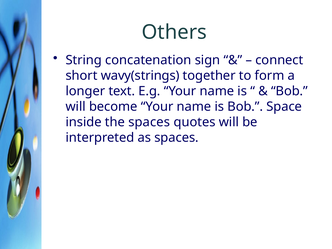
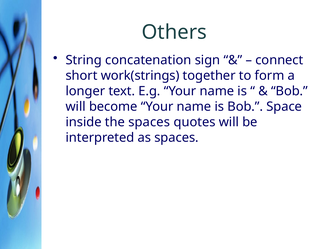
wavy(strings: wavy(strings -> work(strings (140, 76)
